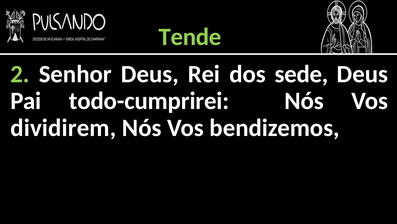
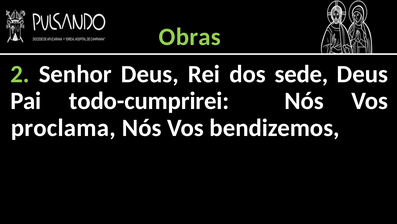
Tende: Tende -> Obras (190, 37)
dividirem: dividirem -> proclama (63, 127)
